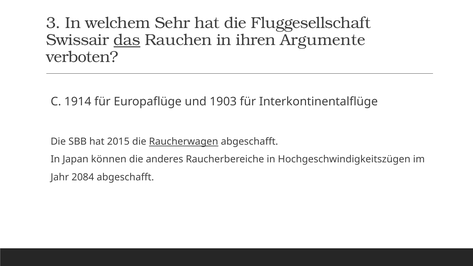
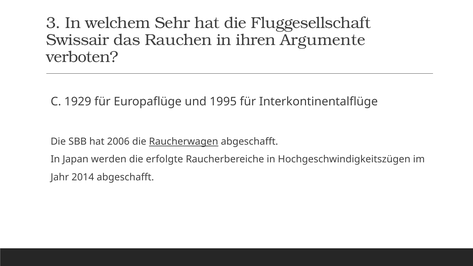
das underline: present -> none (127, 40)
1914: 1914 -> 1929 (78, 102)
1903: 1903 -> 1995 (223, 102)
2015: 2015 -> 2006 (118, 142)
können: können -> werden (109, 159)
anderes: anderes -> erfolgte (165, 159)
2084: 2084 -> 2014 (83, 177)
